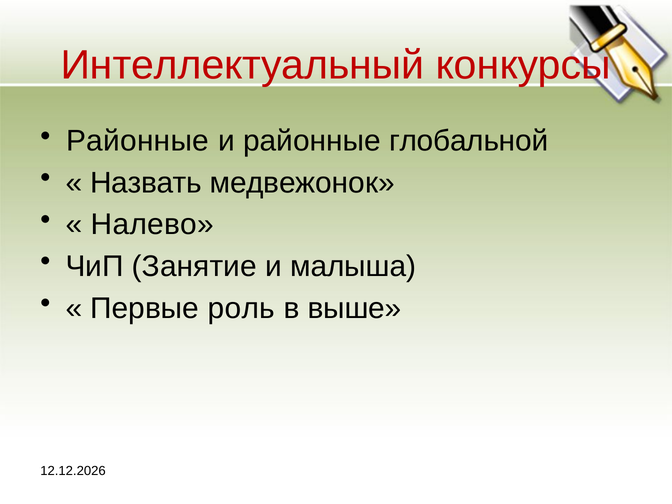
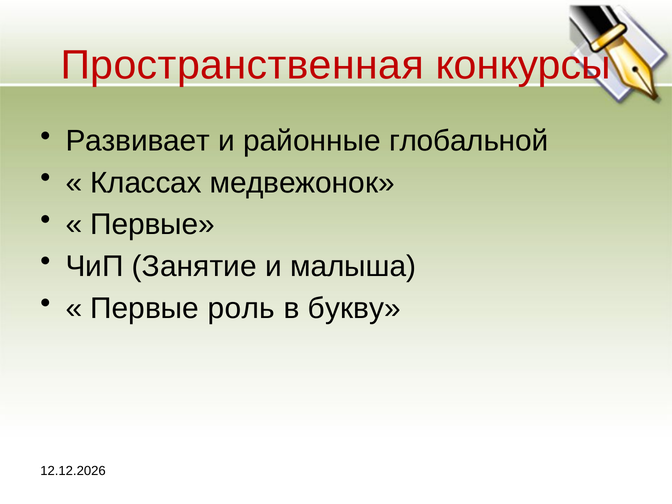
Интеллектуальный: Интеллектуальный -> Пространственная (242, 65)
Районные: Районные -> Развивает (138, 141)
Назвать: Назвать -> Классах (146, 183)
Налево: Налево -> Первые (153, 225)
выше: выше -> букву (354, 308)
